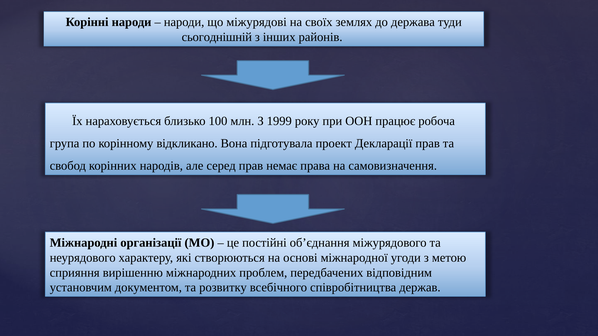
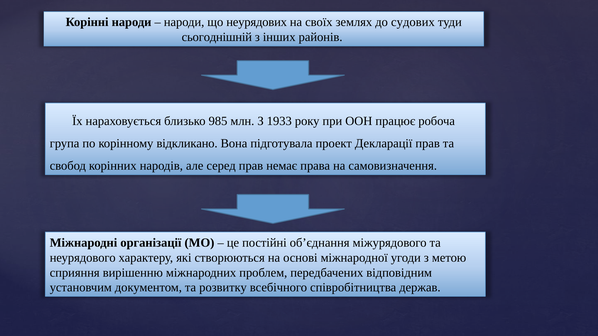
міжурядові: міжурядові -> неурядових (257, 22)
держава: держава -> судових (413, 22)
100: 100 -> 985 (218, 121)
1999: 1999 -> 1933 (279, 121)
